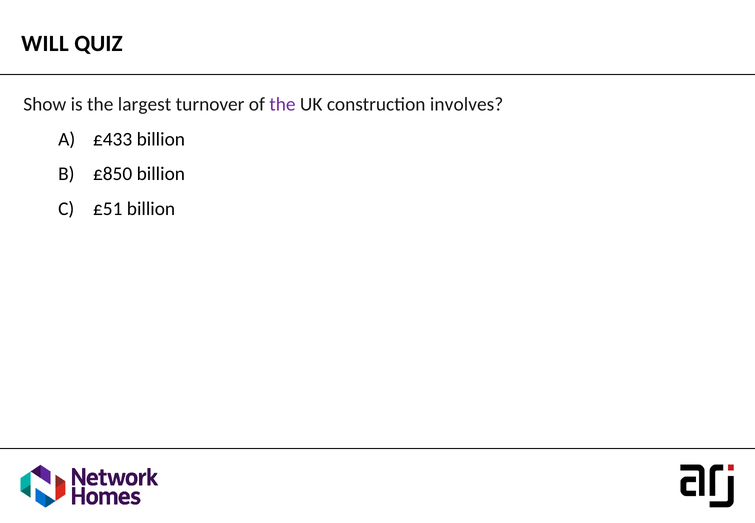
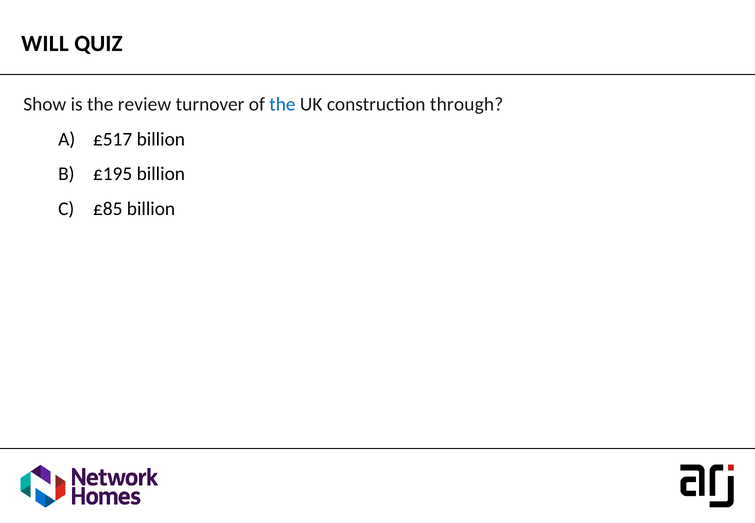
largest: largest -> review (145, 104)
the colour: purple -> blue (282, 104)
involves: involves -> through (467, 104)
£433: £433 -> £517 (113, 139)
£850: £850 -> £195 (113, 174)
£51: £51 -> £85 (108, 209)
